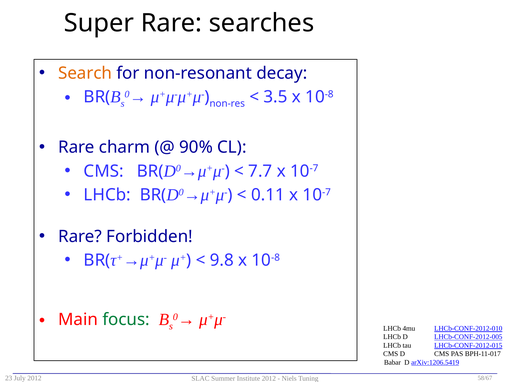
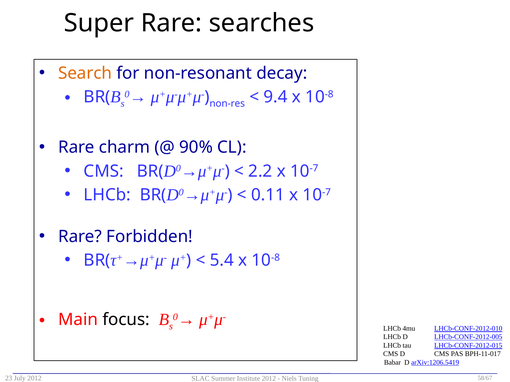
3.5: 3.5 -> 9.4 (275, 97)
7.7: 7.7 -> 2.2 (260, 171)
9.8: 9.8 -> 5.4 (222, 261)
focus colour: green -> black (126, 320)
